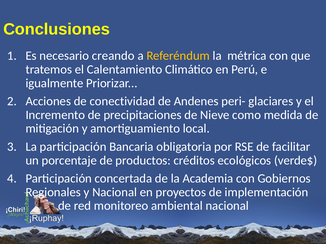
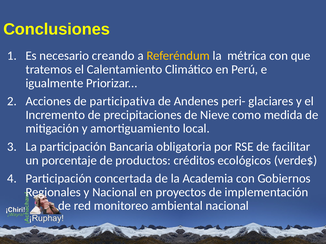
conectividad: conectividad -> participativa (122, 101)
